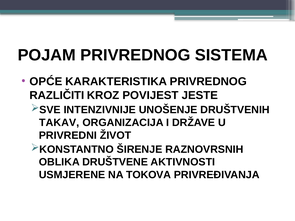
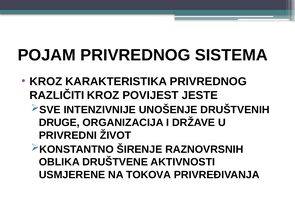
OPĆE: OPĆE -> KROZ (46, 82)
TAKAV: TAKAV -> DRUGE (59, 123)
